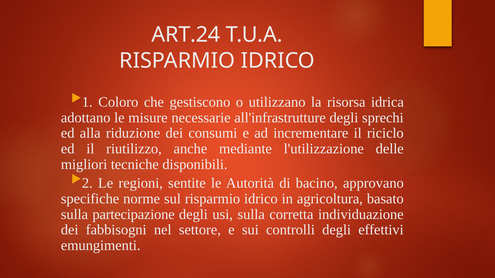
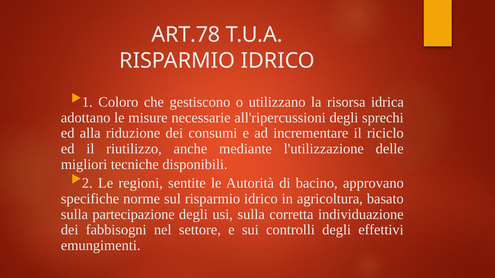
ART.24: ART.24 -> ART.78 (186, 35)
all'infrastrutture: all'infrastrutture -> all'ripercussioni (280, 118)
